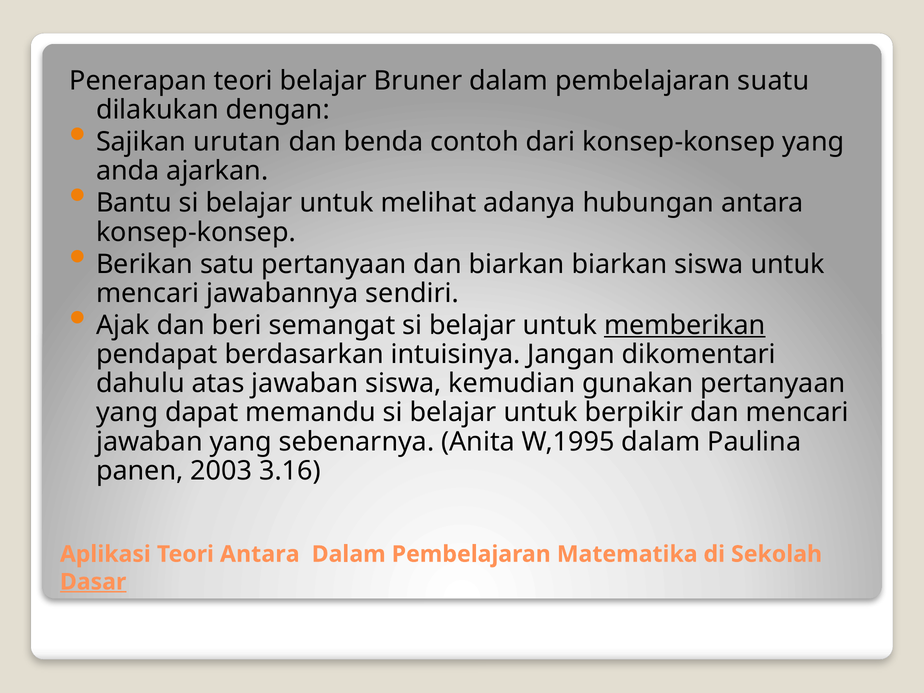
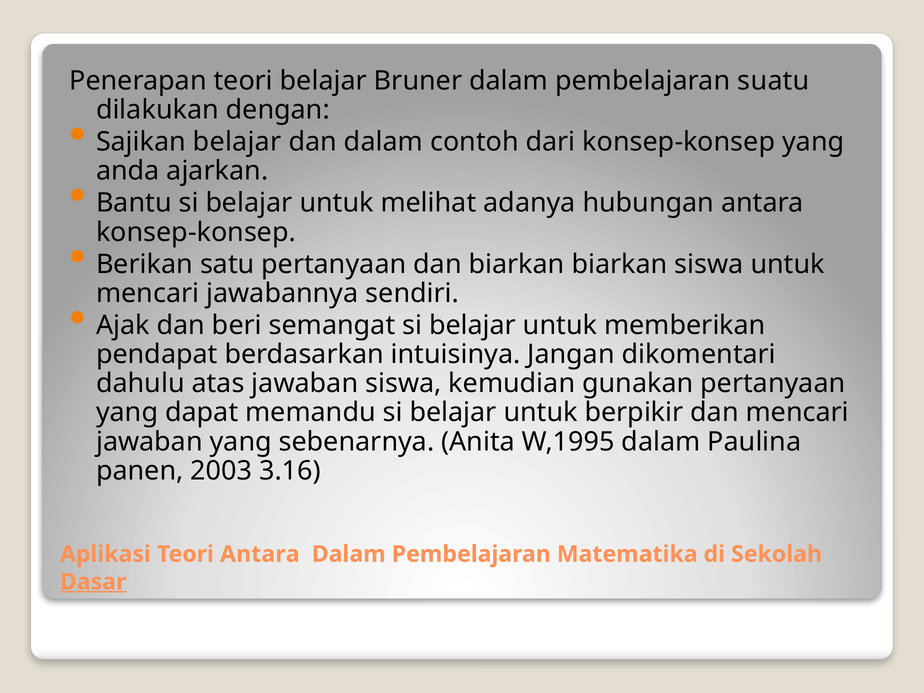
Sajikan urutan: urutan -> belajar (237, 142)
dan benda: benda -> dalam (384, 142)
memberikan underline: present -> none (685, 325)
